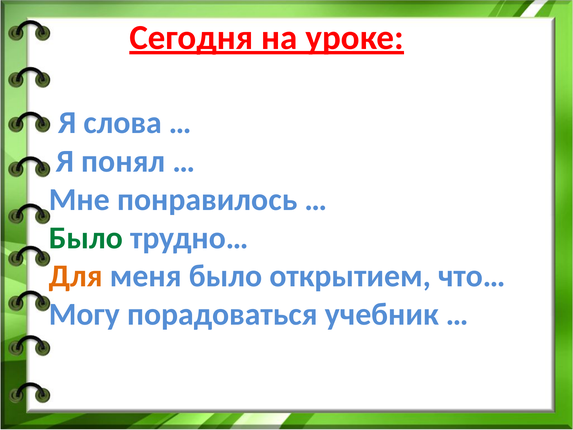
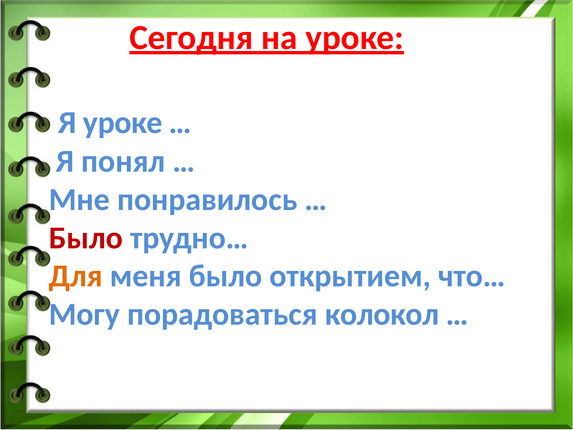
Я слова: слова -> уроке (123, 123)
Было colour: green -> red (86, 238)
учебник: учебник -> колокол (382, 314)
